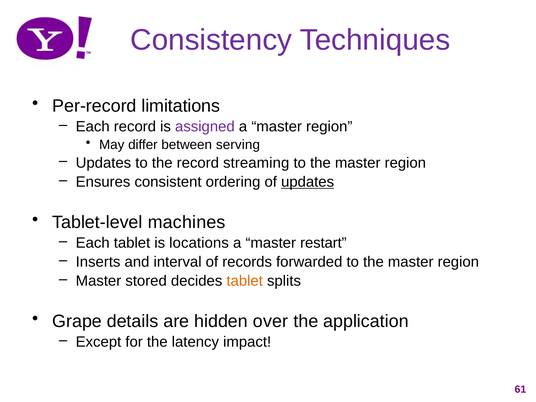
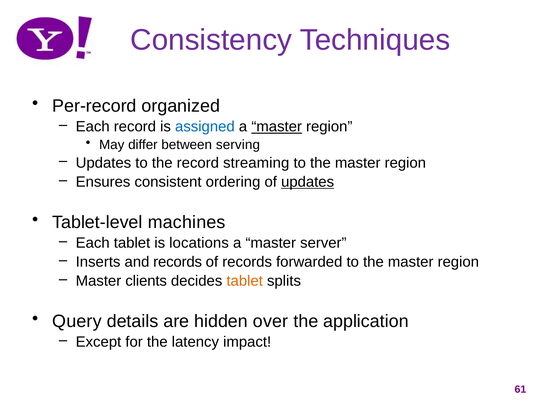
limitations: limitations -> organized (181, 106)
assigned colour: purple -> blue (205, 127)
master underline: none -> present (277, 127)
restart: restart -> server (323, 243)
and interval: interval -> records (178, 262)
stored: stored -> clients (146, 281)
Grape: Grape -> Query (77, 321)
